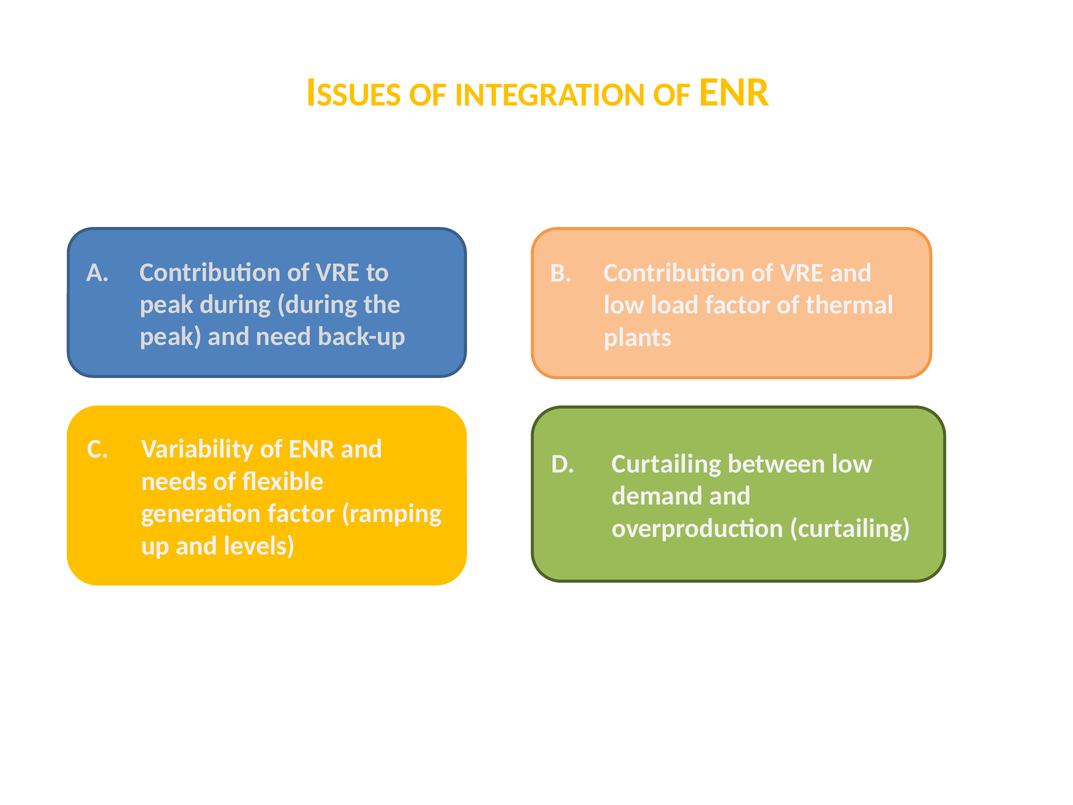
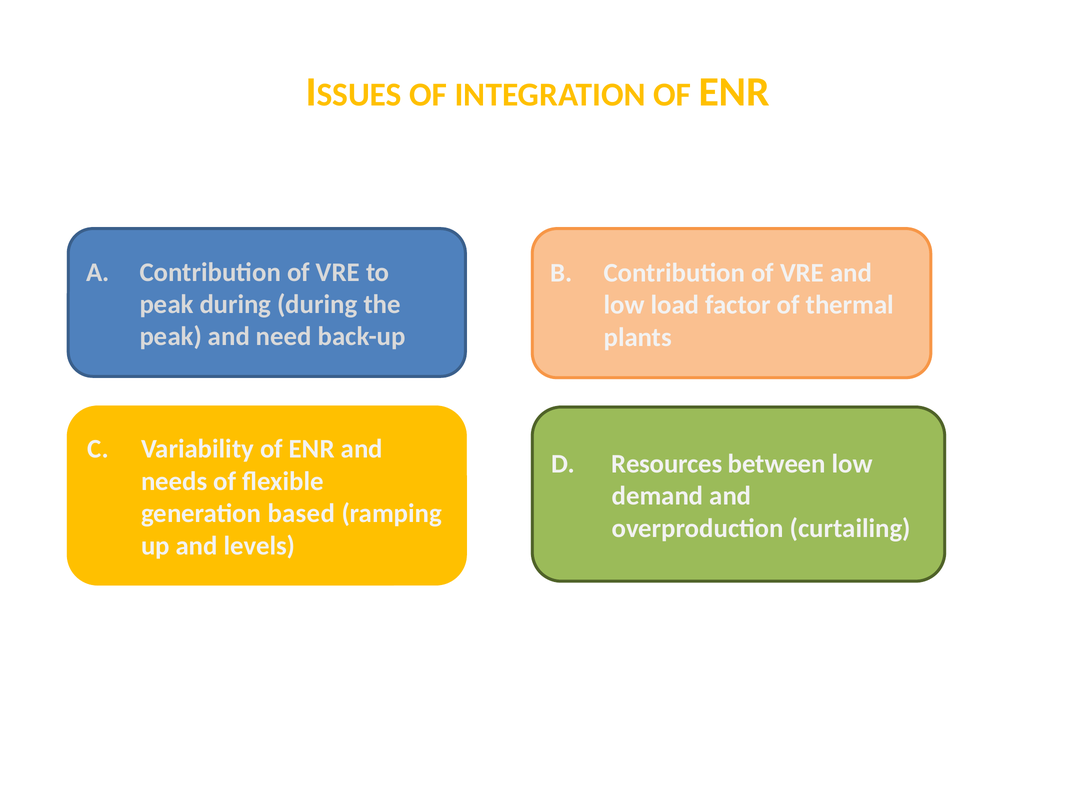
Curtailing: Curtailing -> Resources (667, 464)
generation factor: factor -> based (301, 513)
